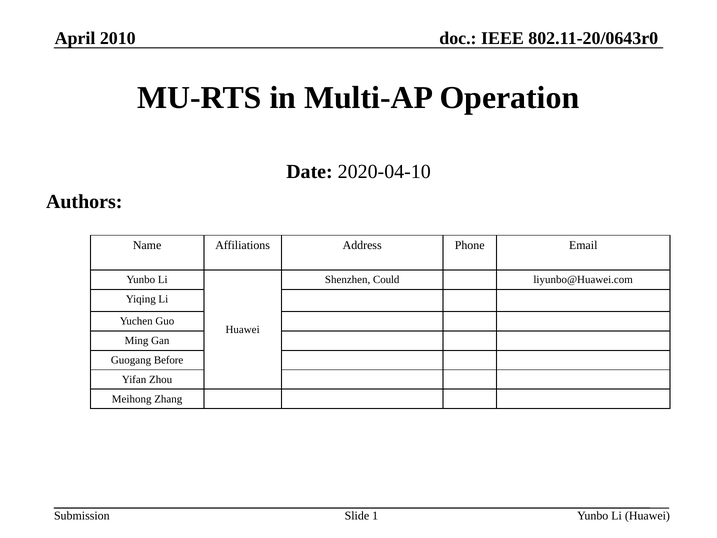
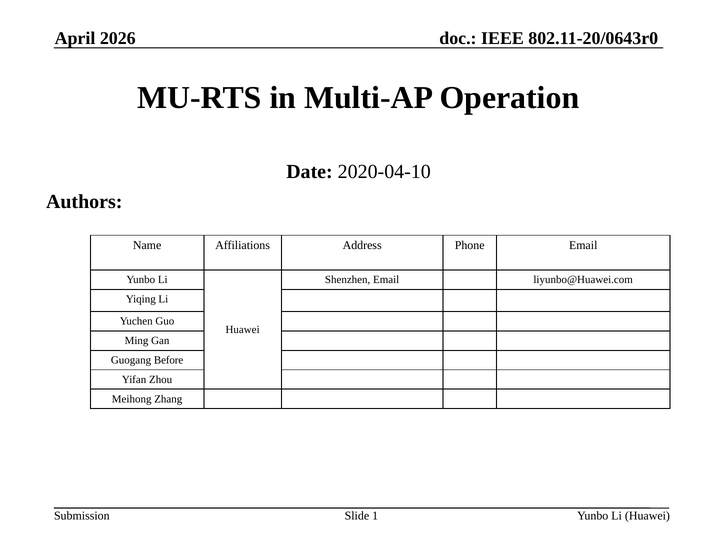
2010: 2010 -> 2026 (118, 38)
Shenzhen Could: Could -> Email (386, 280)
